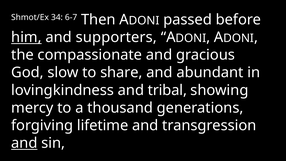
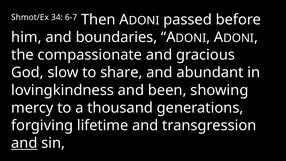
him underline: present -> none (26, 37)
supporters: supporters -> boundaries (116, 37)
tribal: tribal -> been (167, 90)
